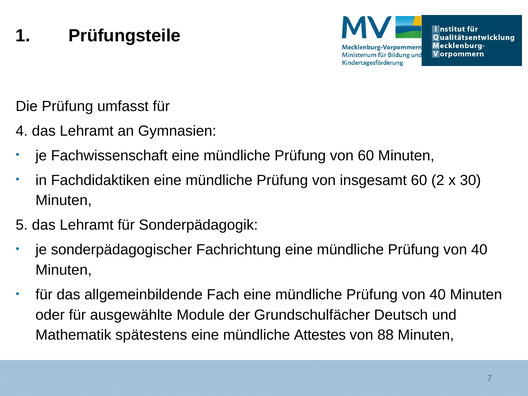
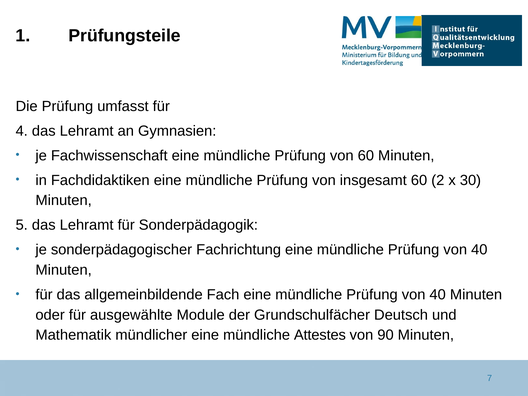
spätestens: spätestens -> mündlicher (151, 335)
88: 88 -> 90 (386, 335)
